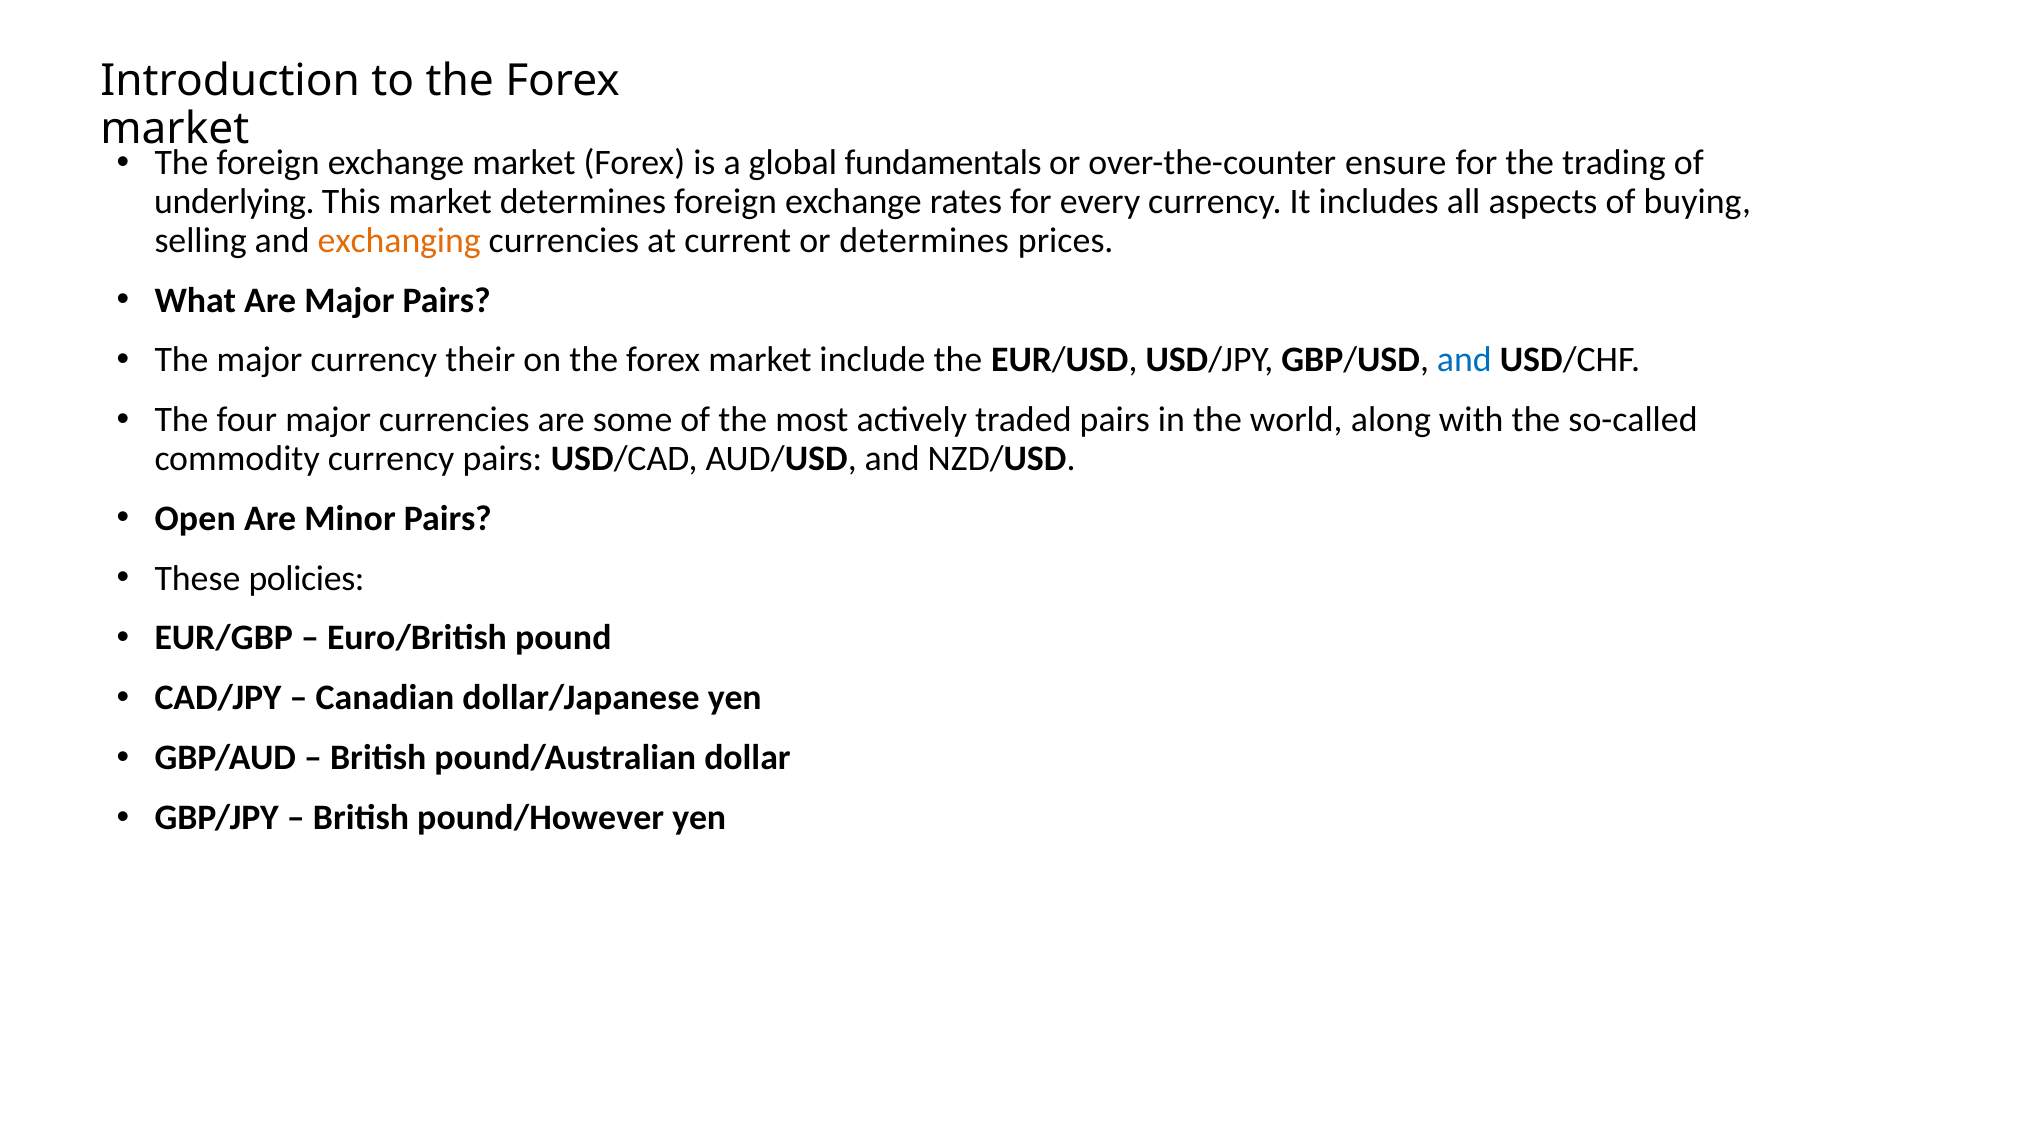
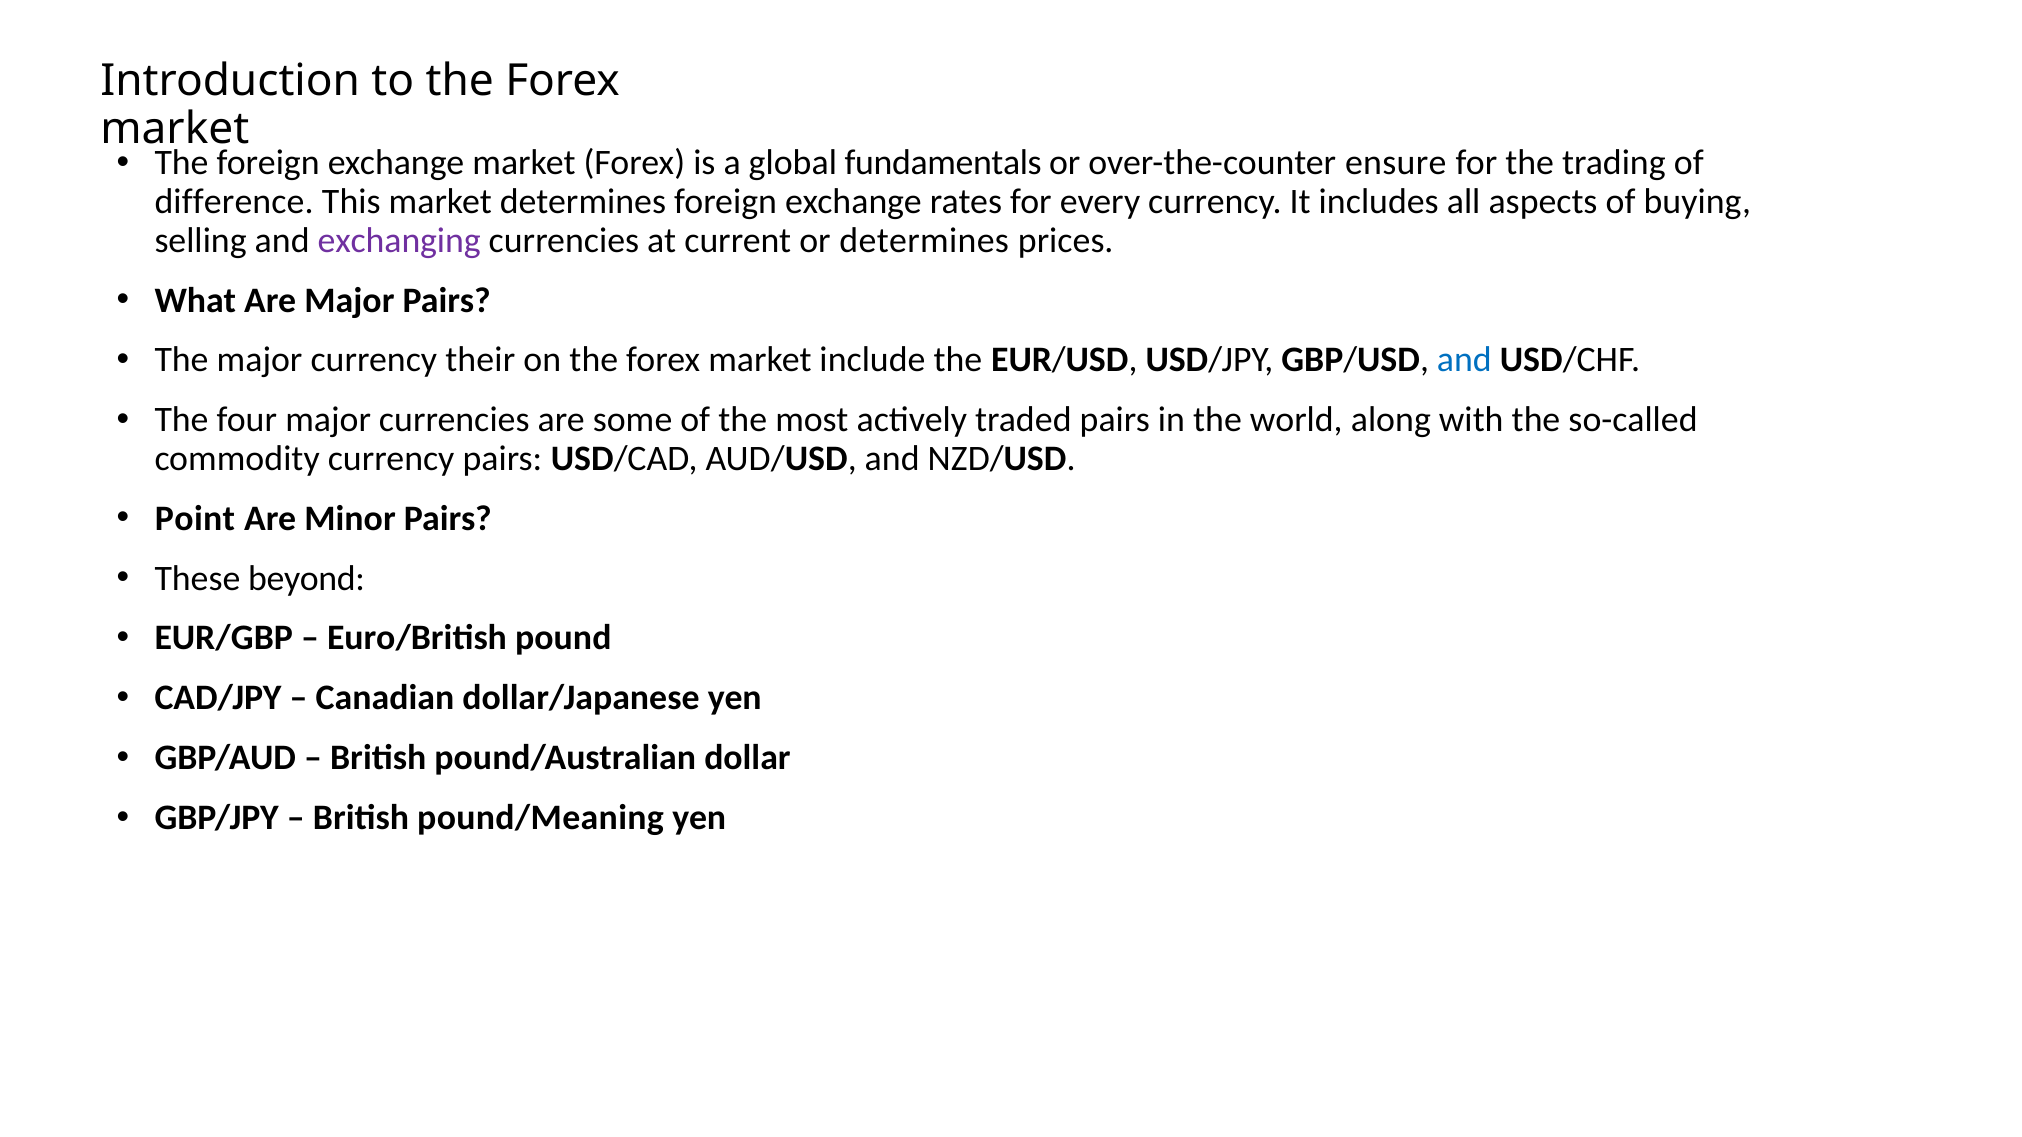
underlying: underlying -> difference (234, 202)
exchanging colour: orange -> purple (399, 241)
Open: Open -> Point (195, 519)
policies: policies -> beyond (306, 578)
pound/However: pound/However -> pound/Meaning (541, 818)
